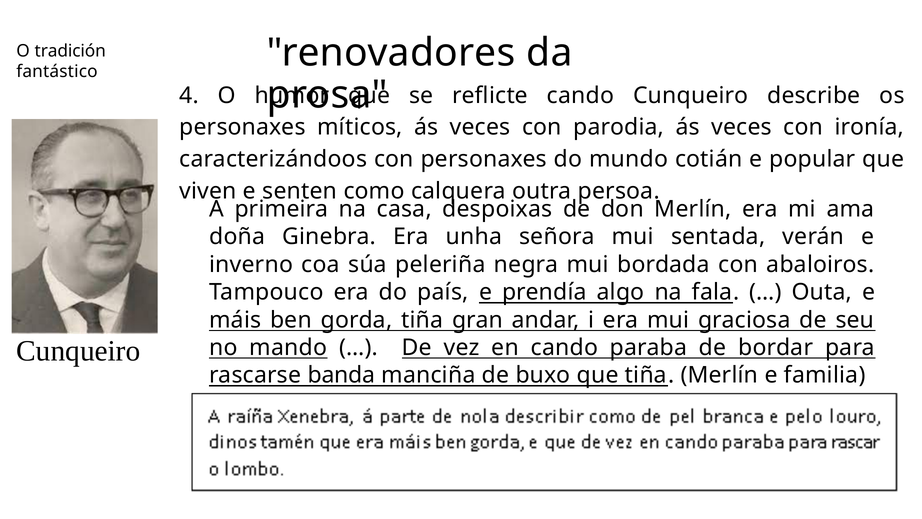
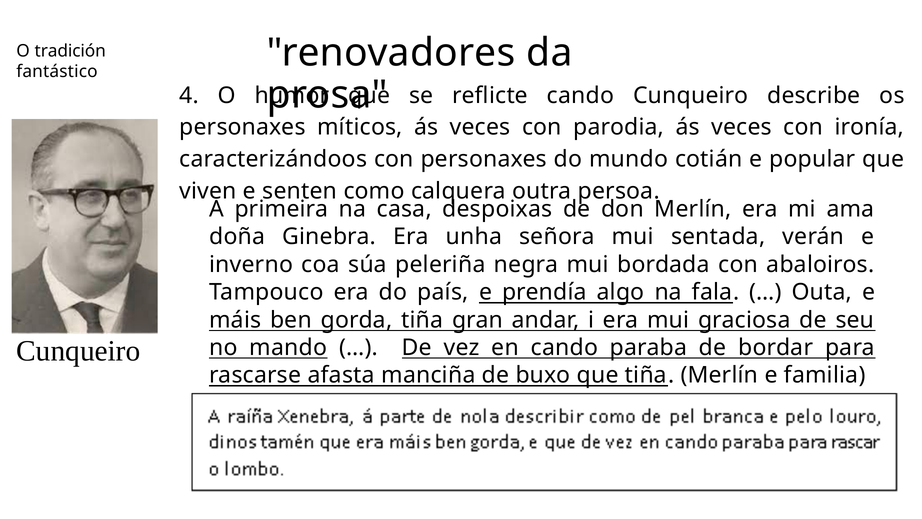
banda: banda -> afasta (341, 375)
